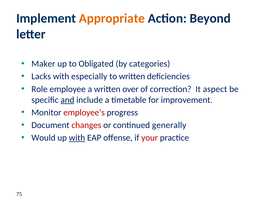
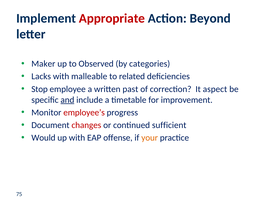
Appropriate colour: orange -> red (112, 18)
Obligated: Obligated -> Observed (96, 64)
especially: especially -> malleable (89, 76)
to written: written -> related (132, 76)
Role: Role -> Stop (40, 89)
over: over -> past (130, 89)
generally: generally -> sufficient (169, 125)
with underline: present -> none (77, 137)
your colour: red -> orange (150, 137)
